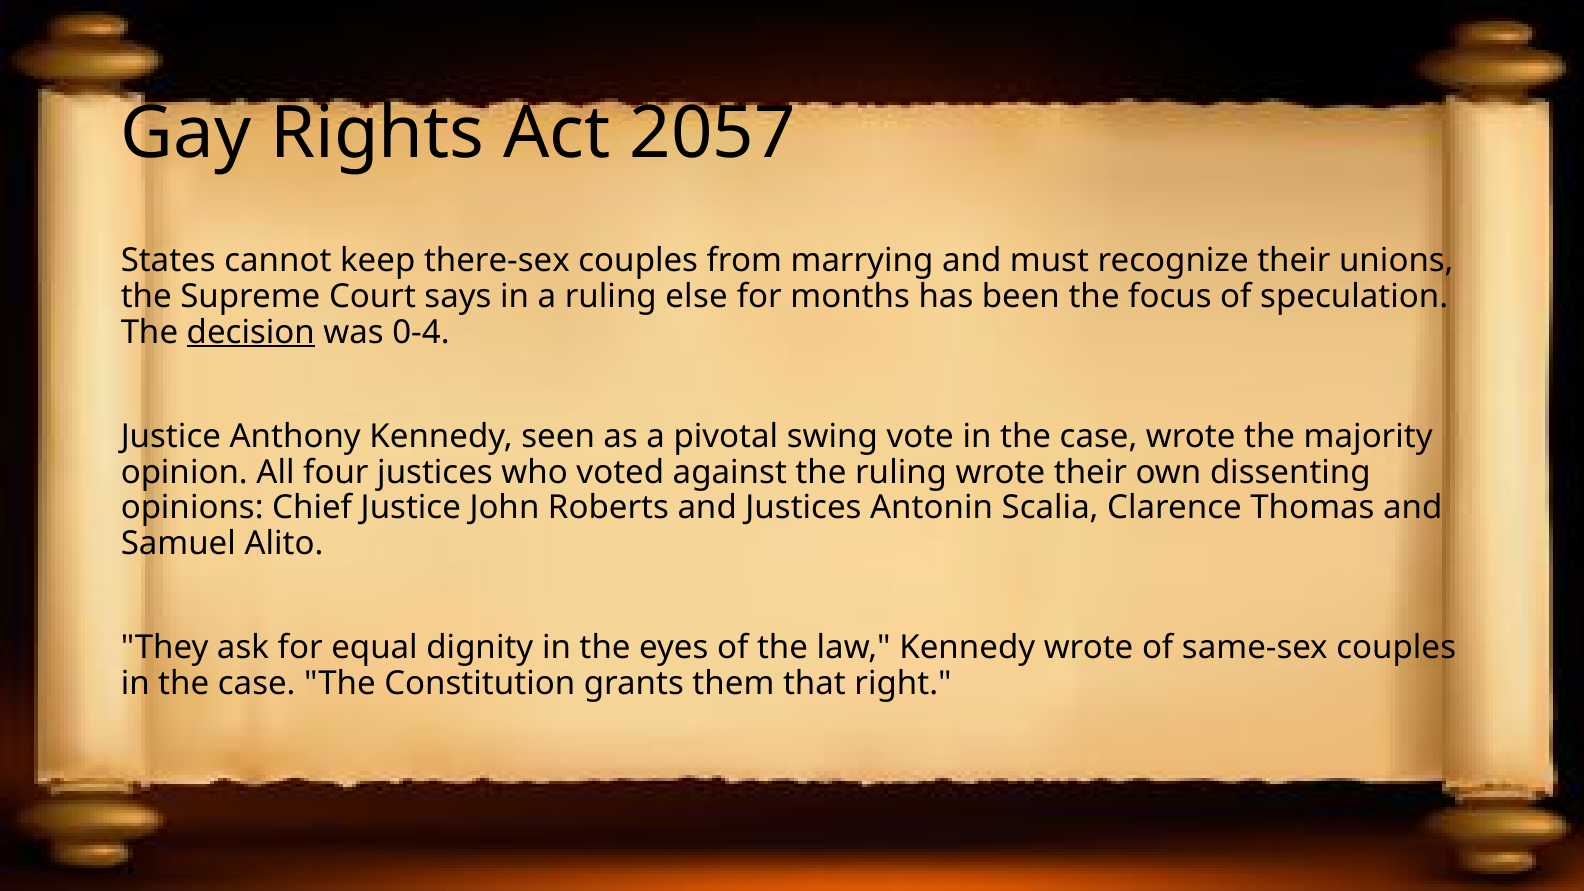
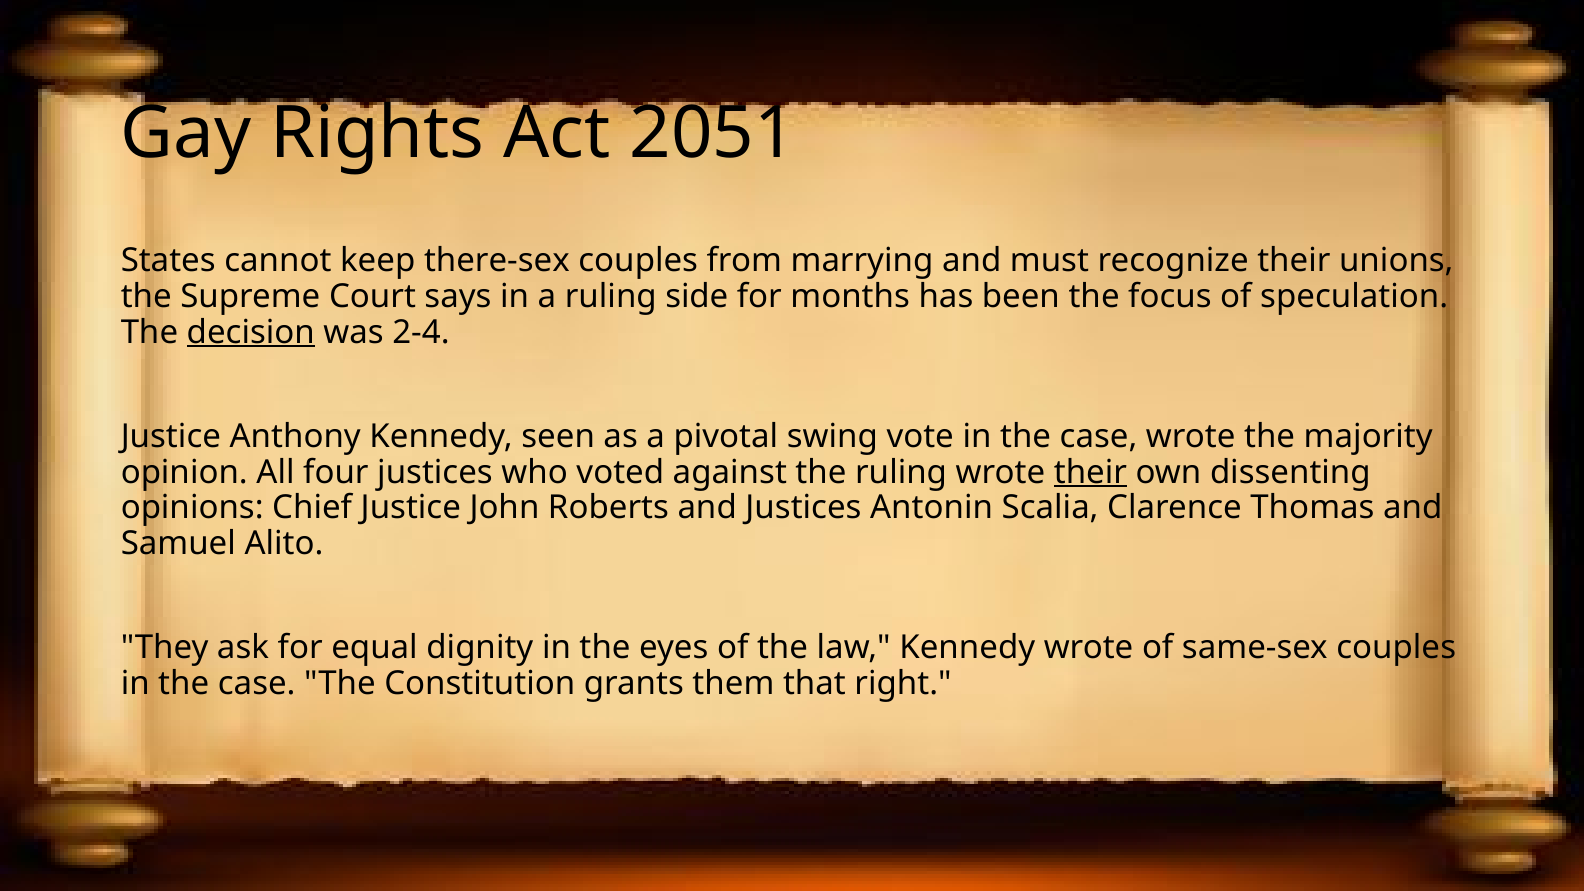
2057: 2057 -> 2051 (713, 133)
else: else -> side (697, 296)
0-4: 0-4 -> 2-4 (421, 332)
their underline: none -> present (1090, 472)
